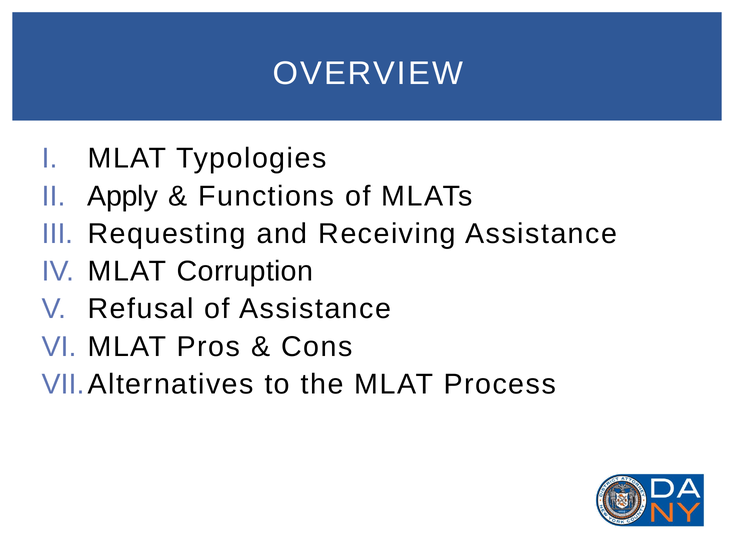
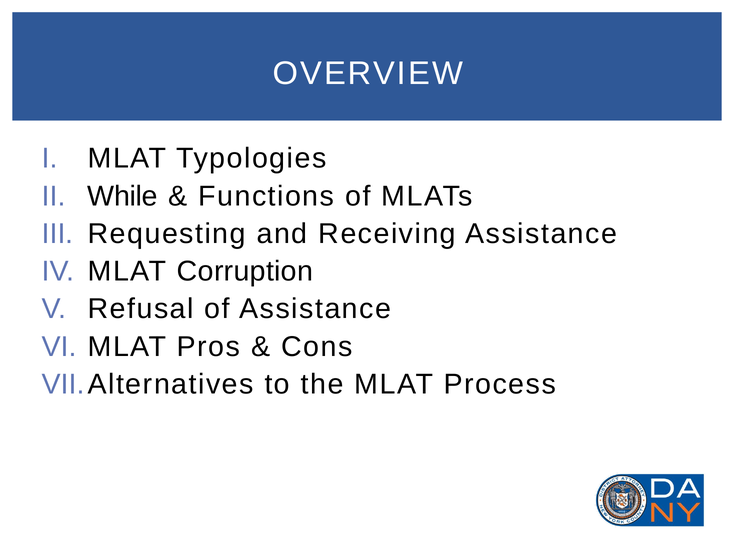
Apply: Apply -> While (123, 196)
